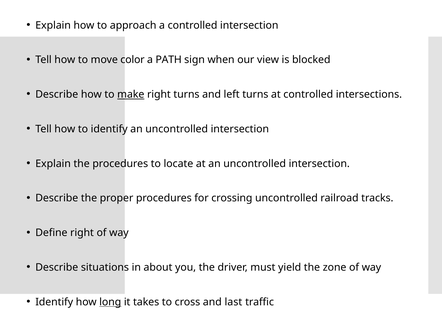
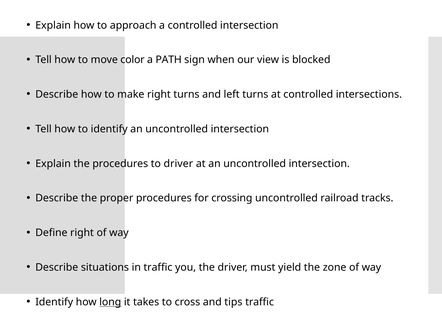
make underline: present -> none (131, 95)
to locate: locate -> driver (178, 164)
in about: about -> traffic (158, 268)
last: last -> tips (233, 302)
